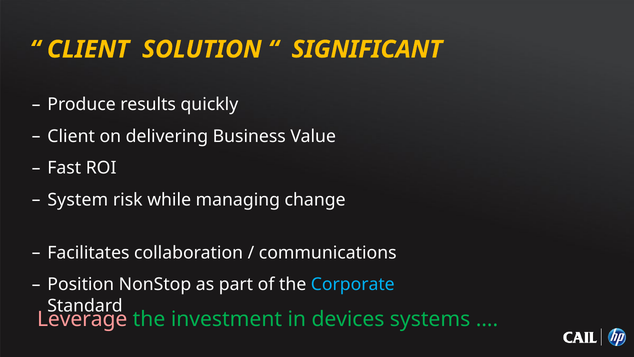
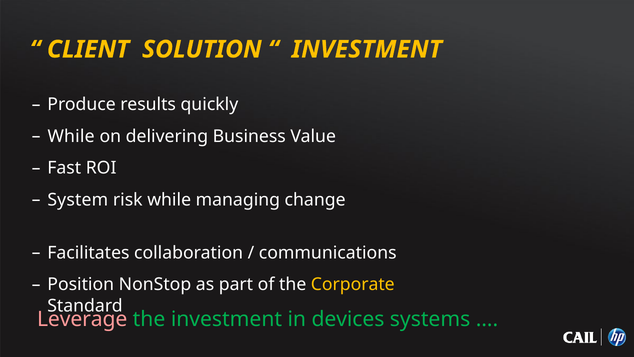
SIGNIFICANT: SIGNIFICANT -> INVESTMENT (367, 49)
Client: Client -> While (71, 136)
Corporate colour: light blue -> yellow (353, 284)
